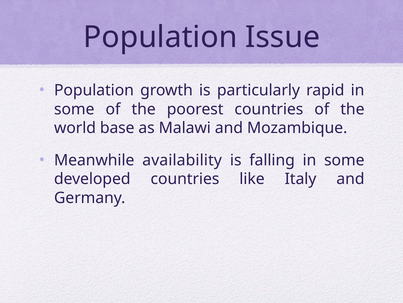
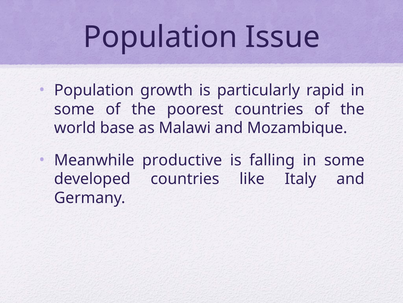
availability: availability -> productive (182, 160)
